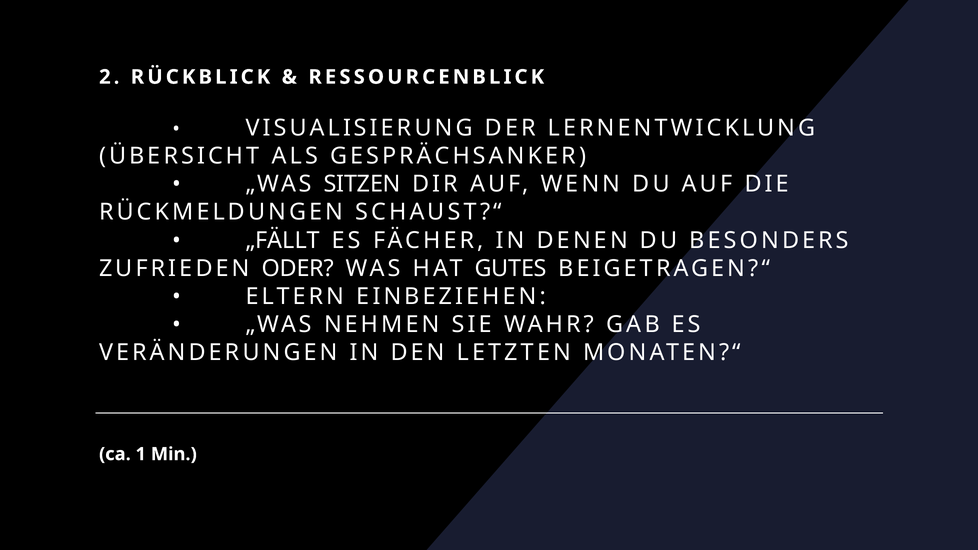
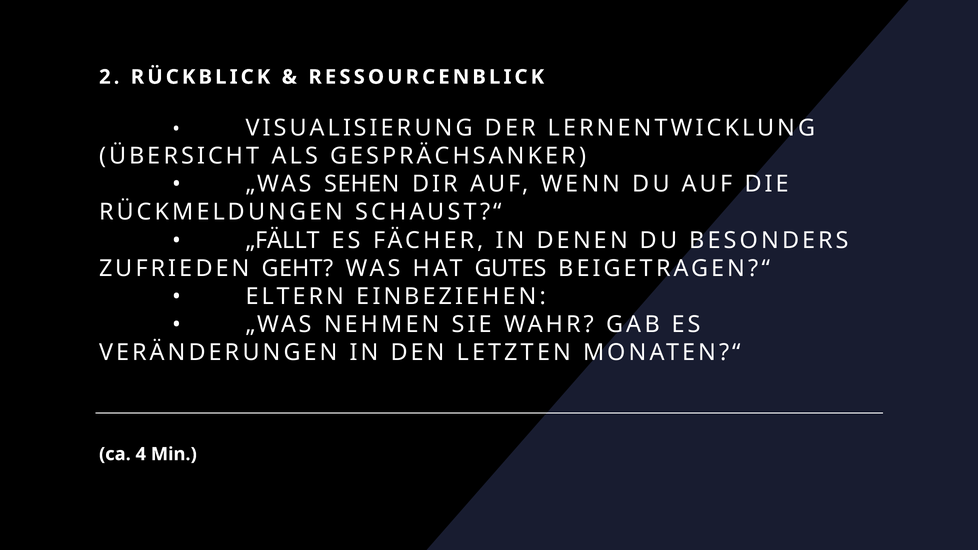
SITZEN: SITZEN -> SEHEN (362, 184)
ODER: ODER -> GEHT (298, 268)
1: 1 -> 4 (141, 454)
